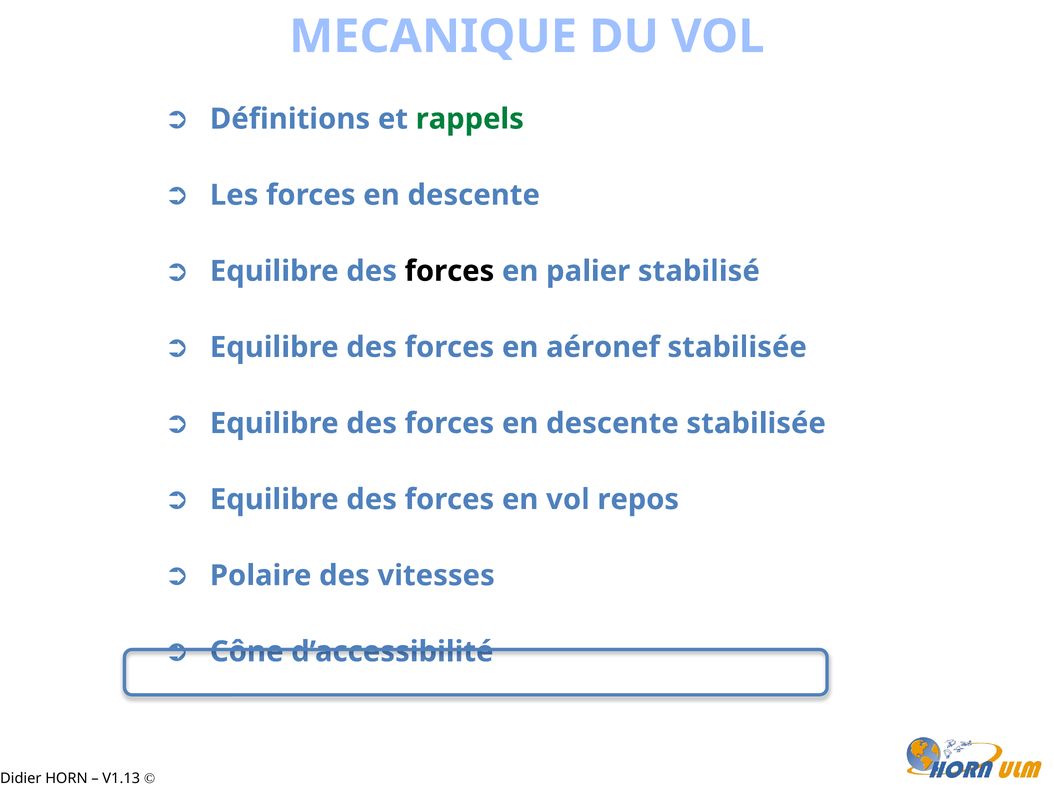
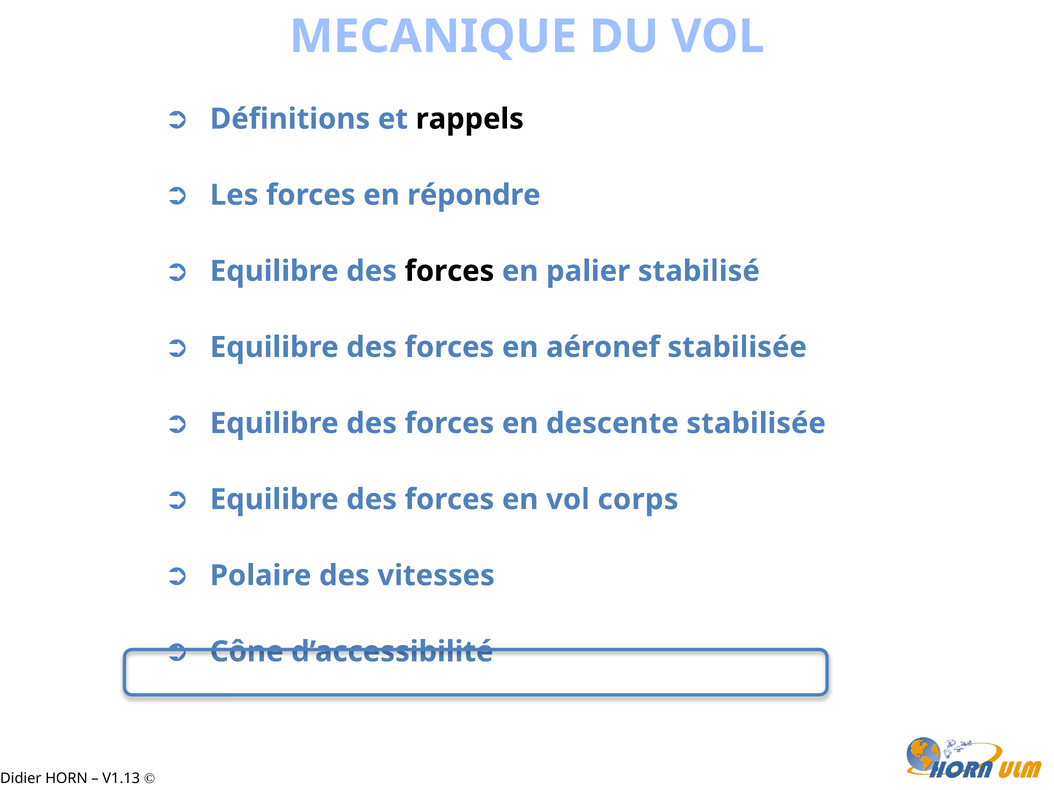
rappels colour: green -> black (470, 119)
Les forces en descente: descente -> répondre (474, 195)
repos: repos -> corps (638, 500)
